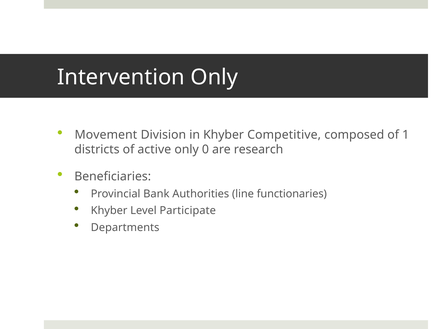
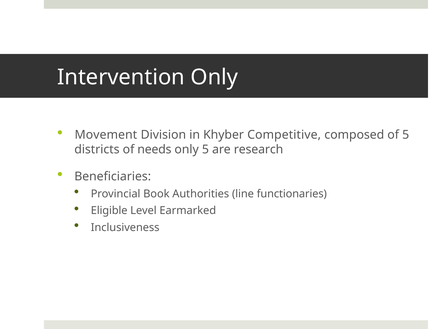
of 1: 1 -> 5 (406, 135)
active: active -> needs (154, 150)
only 0: 0 -> 5 (205, 150)
Bank: Bank -> Book (156, 194)
Khyber: Khyber -> Eligible (109, 211)
Participate: Participate -> Earmarked (188, 211)
Departments: Departments -> Inclusiveness (125, 228)
